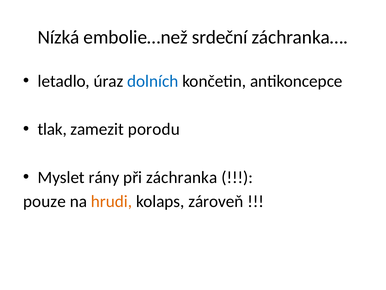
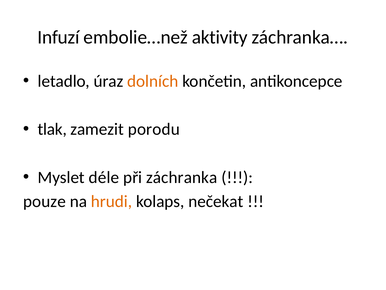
Nízká: Nízká -> Infuzí (58, 37)
srdeční: srdeční -> aktivity (220, 37)
dolních colour: blue -> orange (153, 81)
rány: rány -> déle (104, 177)
zároveň: zároveň -> nečekat (216, 201)
